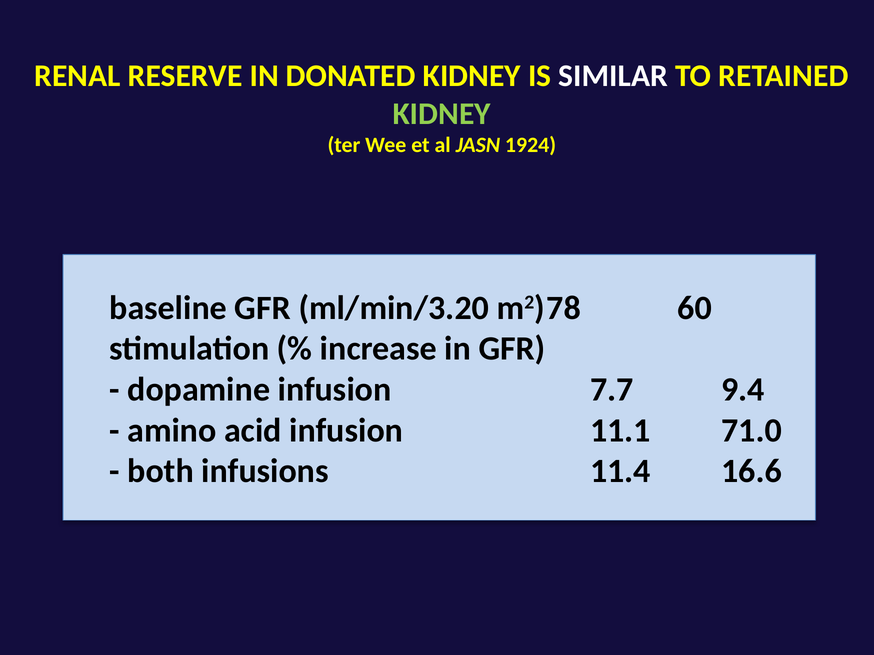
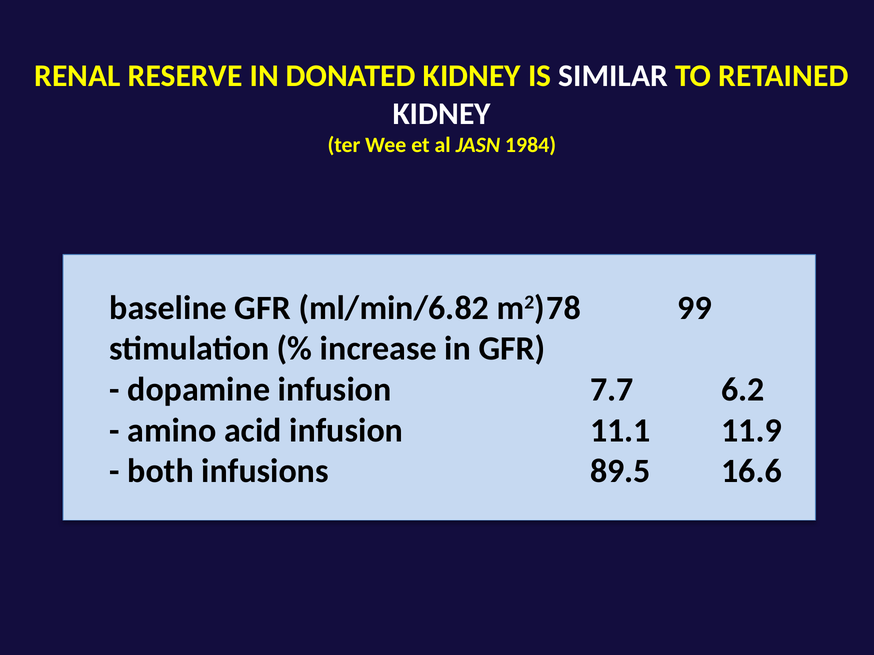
KIDNEY colour: light green -> white (442, 114)
1924: 1924 -> 1984 (531, 145)
ml/min/3.20: ml/min/3.20 -> ml/min/6.82 (394, 308)
60: 60 -> 99 (695, 308)
9.4: 9.4 -> 6.2 (743, 390)
71.0: 71.0 -> 11.9 (751, 431)
11.4: 11.4 -> 89.5 (620, 471)
